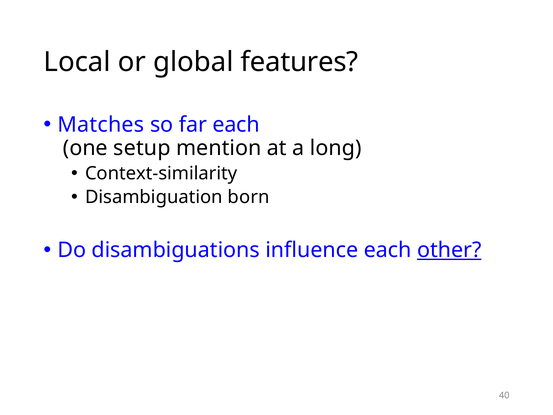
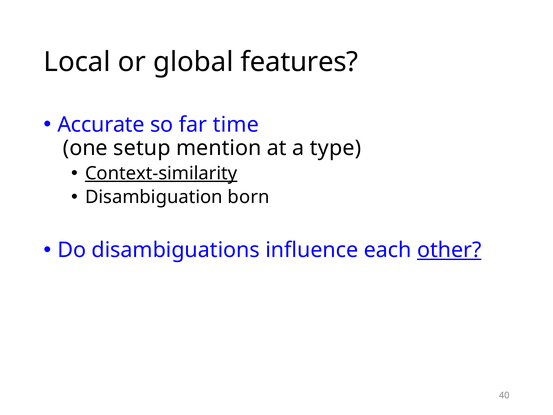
Matches: Matches -> Accurate (101, 125)
far each: each -> time (236, 125)
long: long -> type (336, 148)
Context-similarity underline: none -> present (161, 173)
